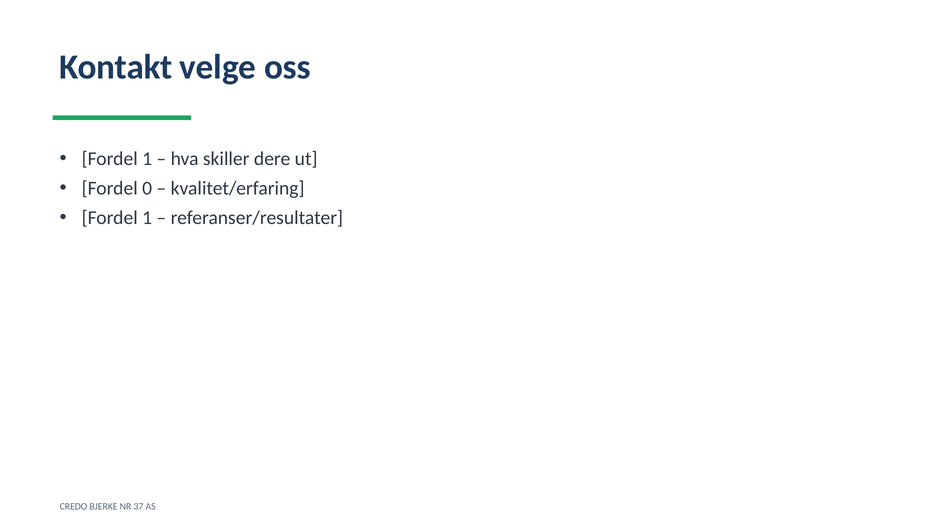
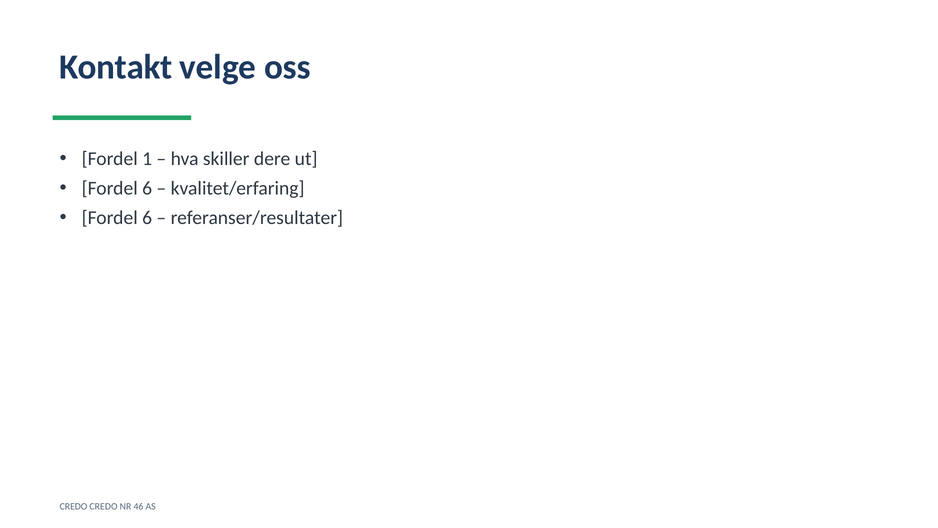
0: 0 -> 6 (147, 188)
1: 1 -> 6 (147, 218)
CREDO BJERKE: BJERKE -> CREDO (103, 506)
37: 37 -> 46 (138, 506)
